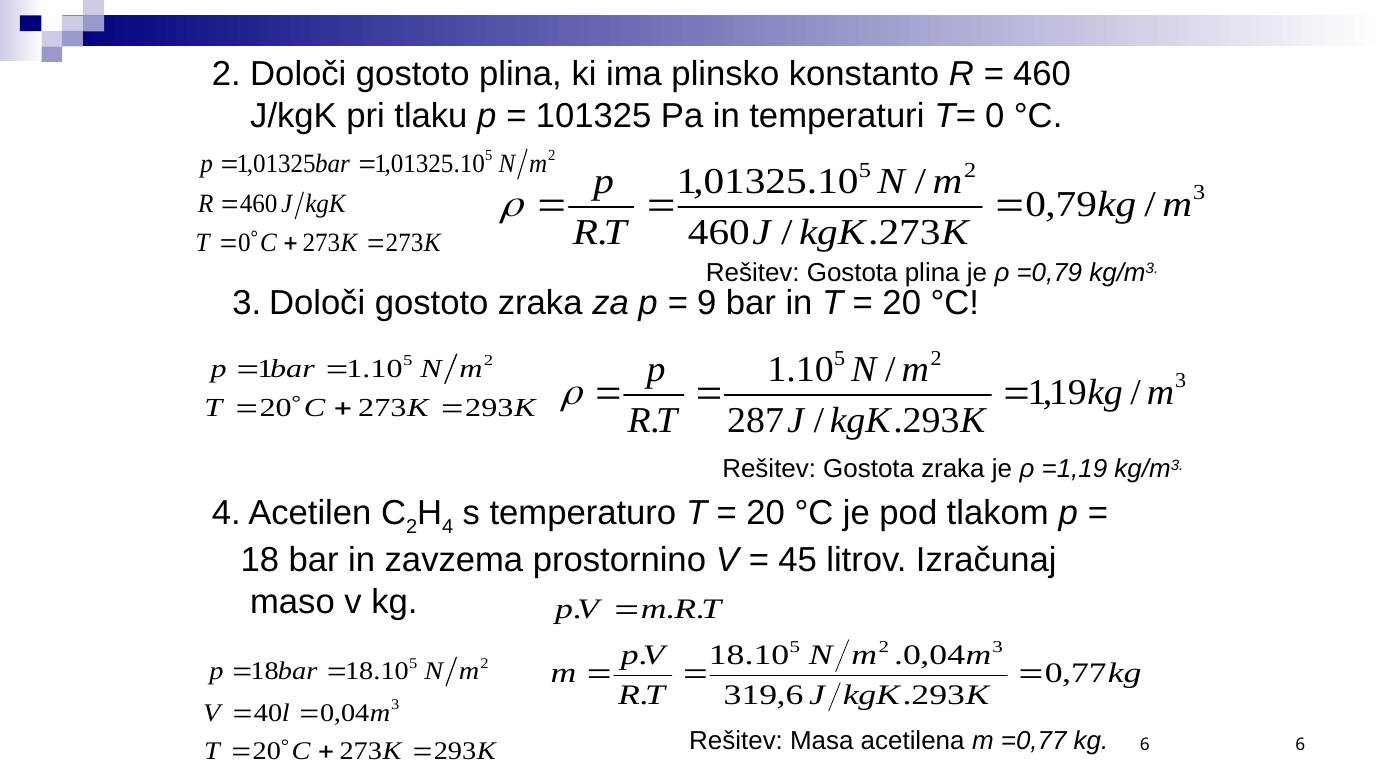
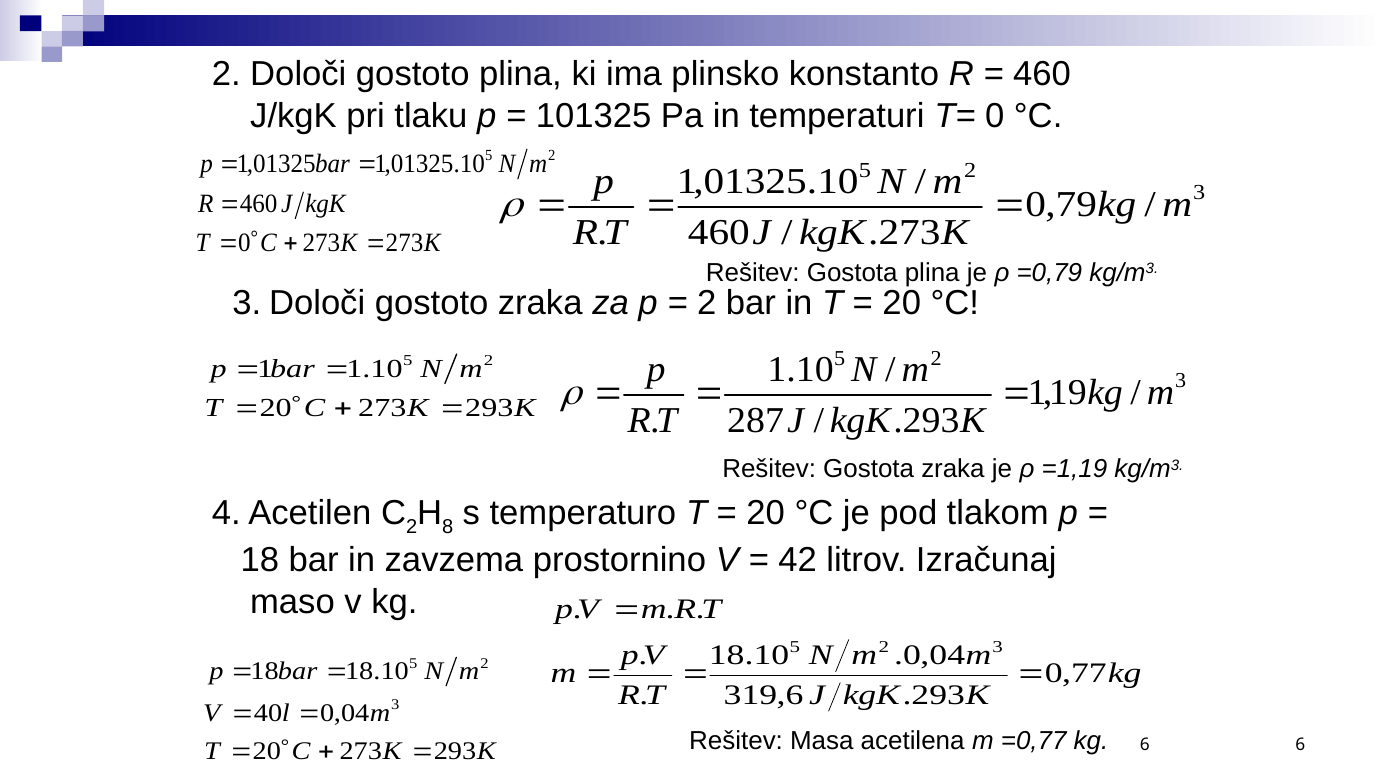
9: 9 -> 2 (707, 303)
4: 4 -> 8 (448, 527)
45: 45 -> 42 (798, 560)
